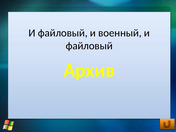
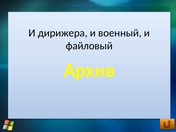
файловый: файловый -> дирижера (63, 33)
